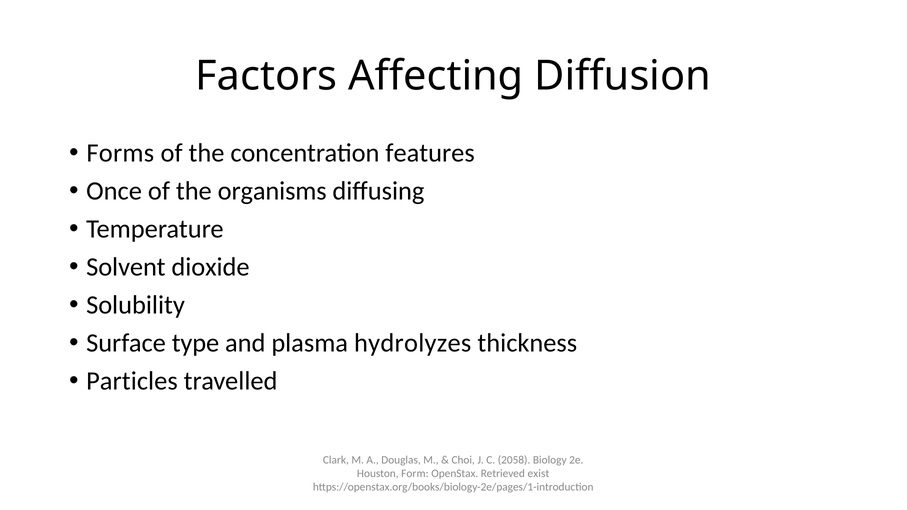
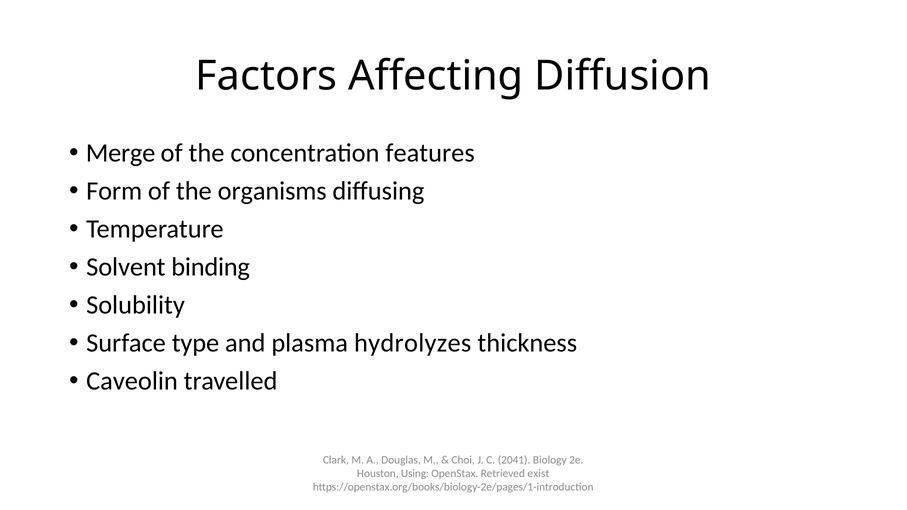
Forms: Forms -> Merge (121, 153)
Once: Once -> Form (114, 191)
dioxide: dioxide -> binding (211, 267)
Particles: Particles -> Caveolin (132, 381)
2058: 2058 -> 2041 (514, 460)
Form: Form -> Using (415, 474)
